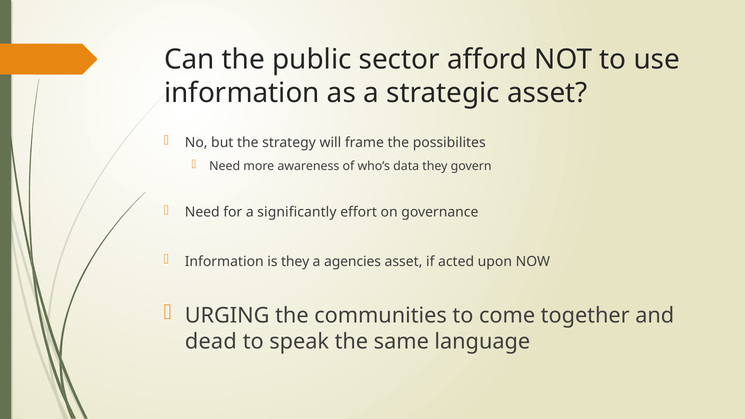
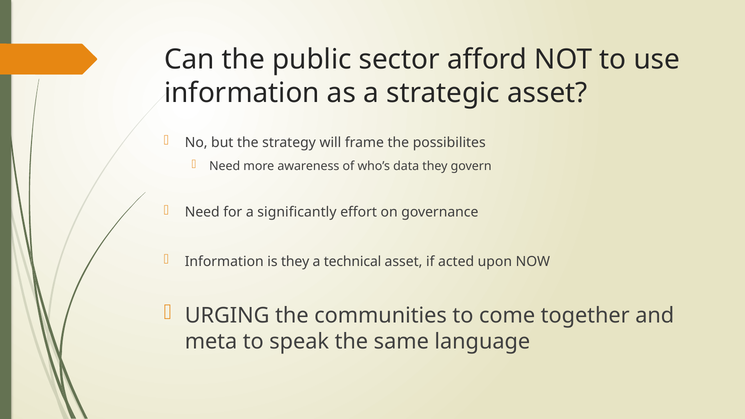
agencies: agencies -> technical (353, 261)
dead: dead -> meta (211, 342)
